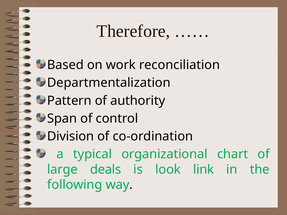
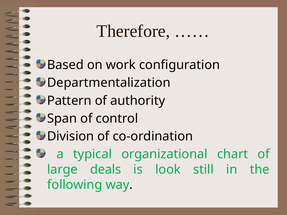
reconciliation: reconciliation -> configuration (180, 65)
link: link -> still (203, 170)
